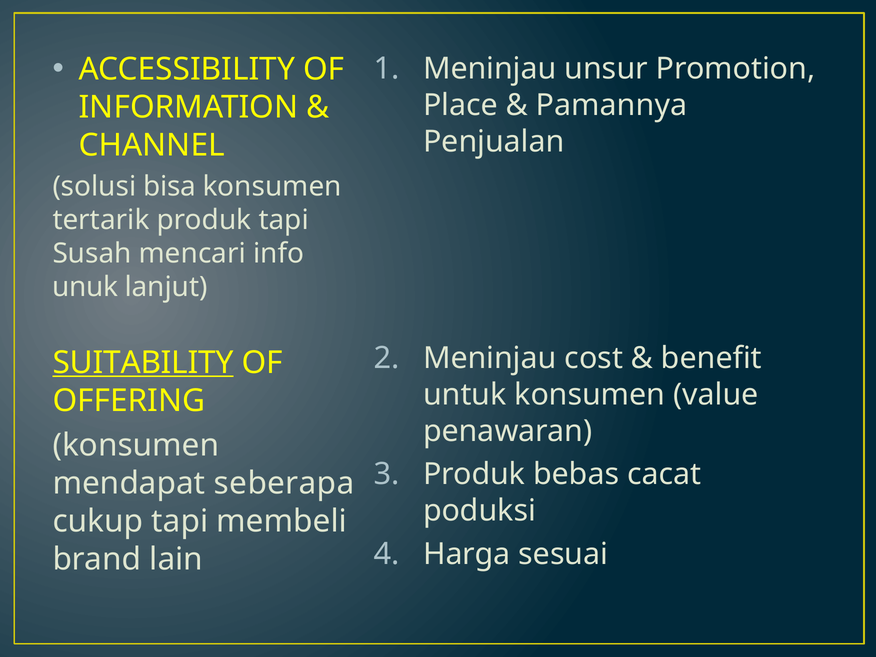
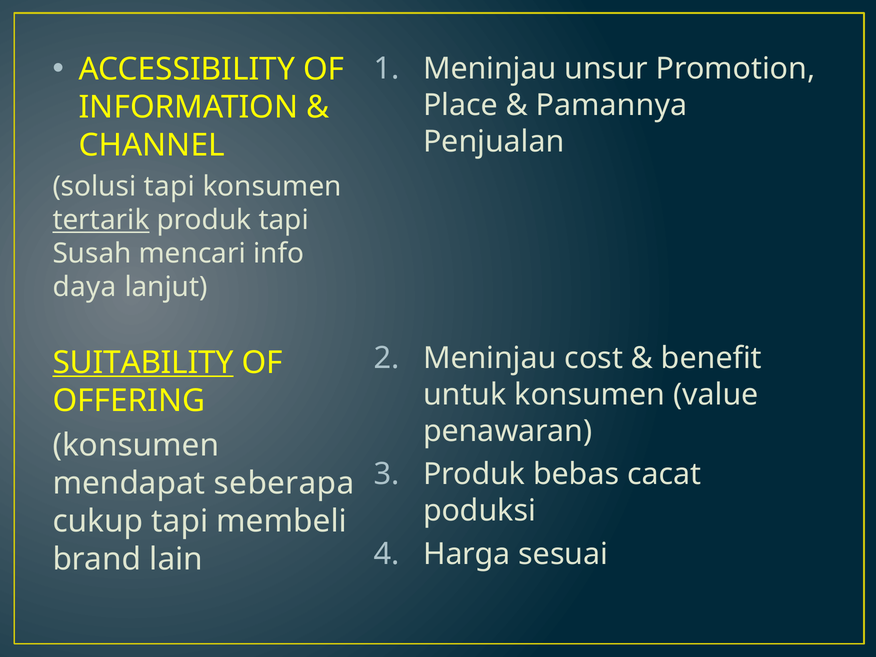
solusi bisa: bisa -> tapi (169, 187)
tertarik underline: none -> present (101, 220)
unuk: unuk -> daya (85, 287)
